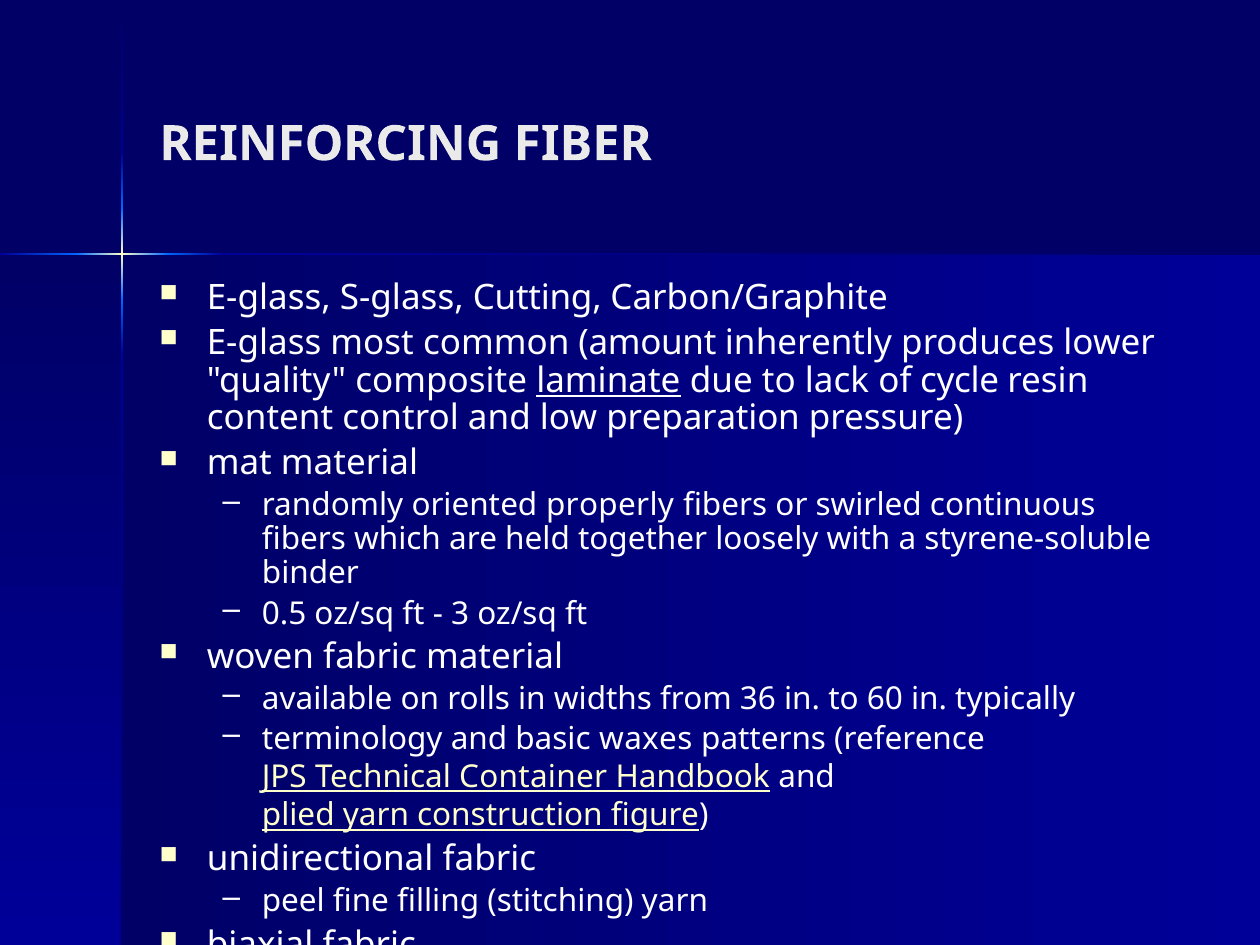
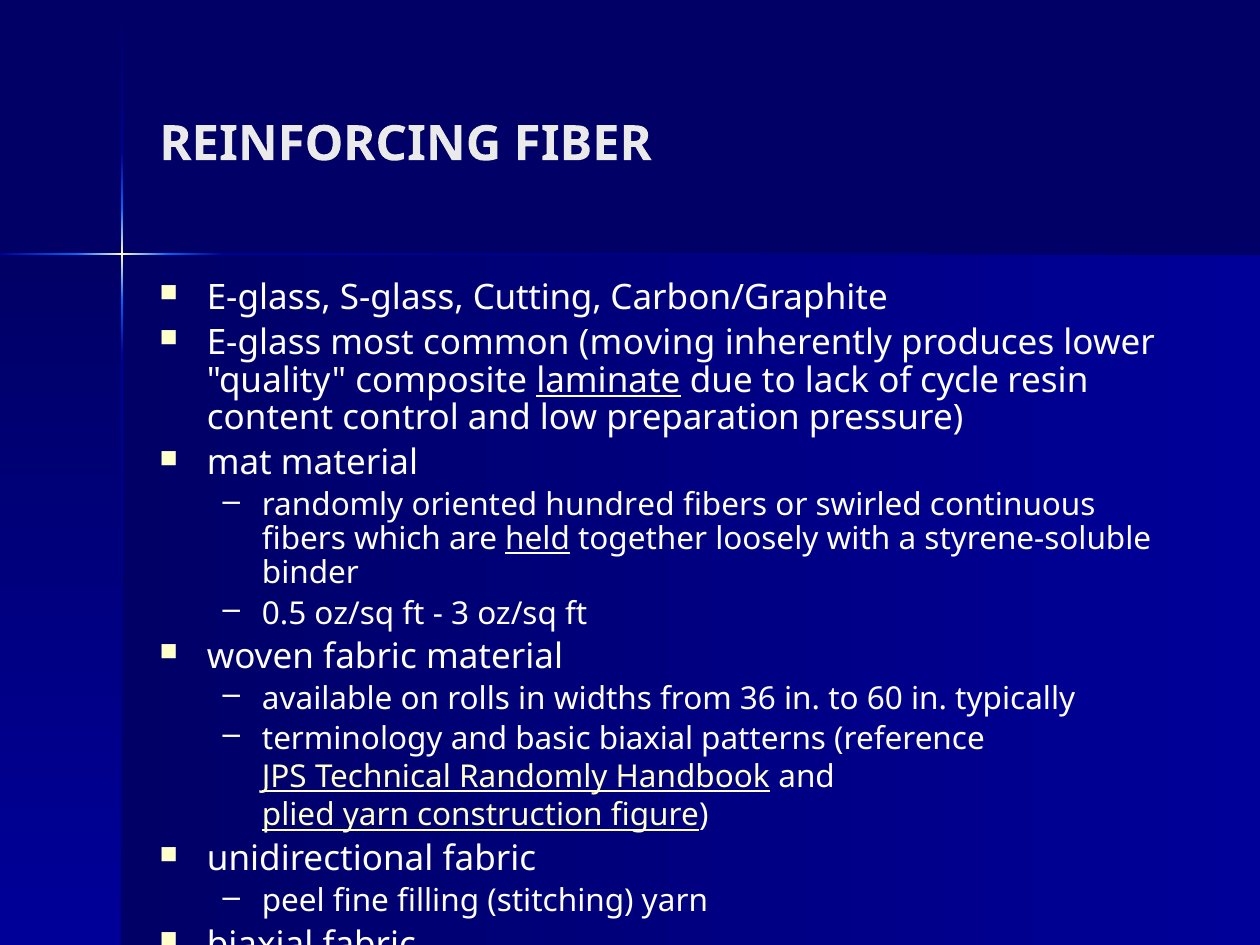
amount: amount -> moving (647, 343)
properly: properly -> hundred (610, 505)
held underline: none -> present (538, 539)
basic waxes: waxes -> biaxial (646, 739)
Technical Container: Container -> Randomly (533, 777)
